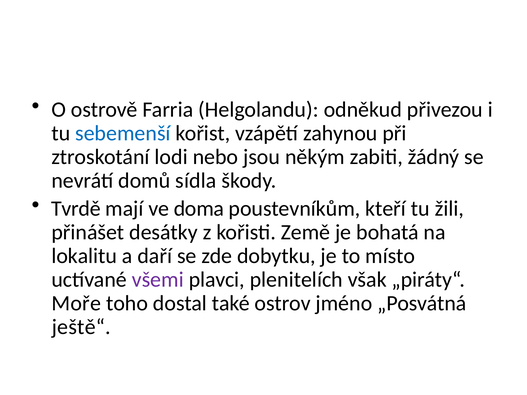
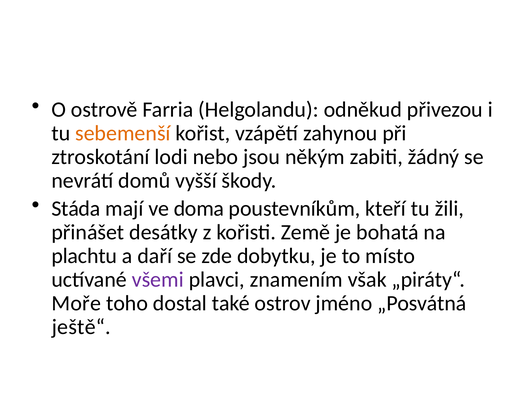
sebemenší colour: blue -> orange (123, 133)
sídla: sídla -> vyšší (196, 181)
Tvrdě: Tvrdě -> Stáda (76, 209)
lokalitu: lokalitu -> plachtu (84, 256)
plenitelích: plenitelích -> znamením (296, 280)
